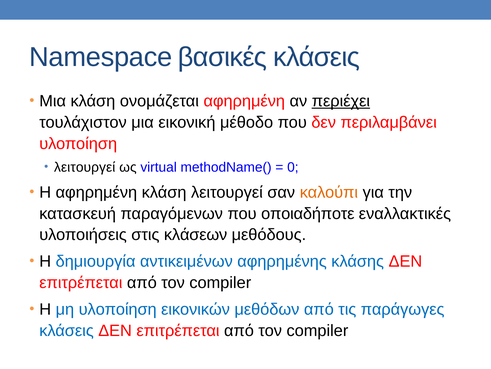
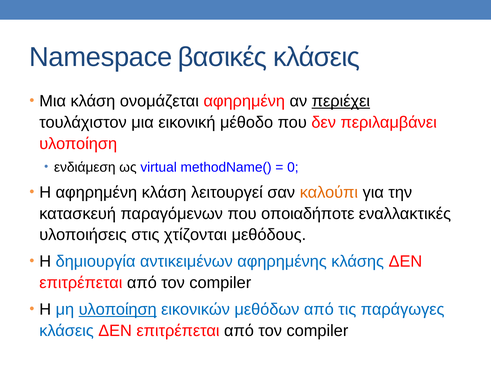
λειτουργεί: λειτουργεί -> ενδιάμεση (85, 167)
κλάσεων: κλάσεων -> χτίζονται (195, 234)
υλοποίηση underline: none -> present (118, 309)
